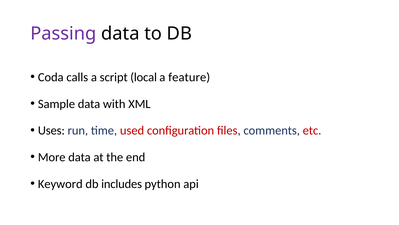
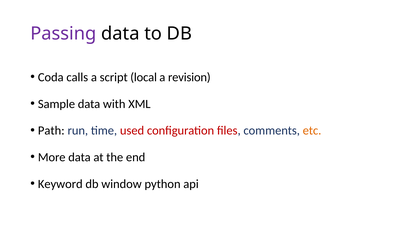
feature: feature -> revision (189, 77)
Uses: Uses -> Path (51, 130)
etc colour: red -> orange (312, 130)
includes: includes -> window (122, 183)
